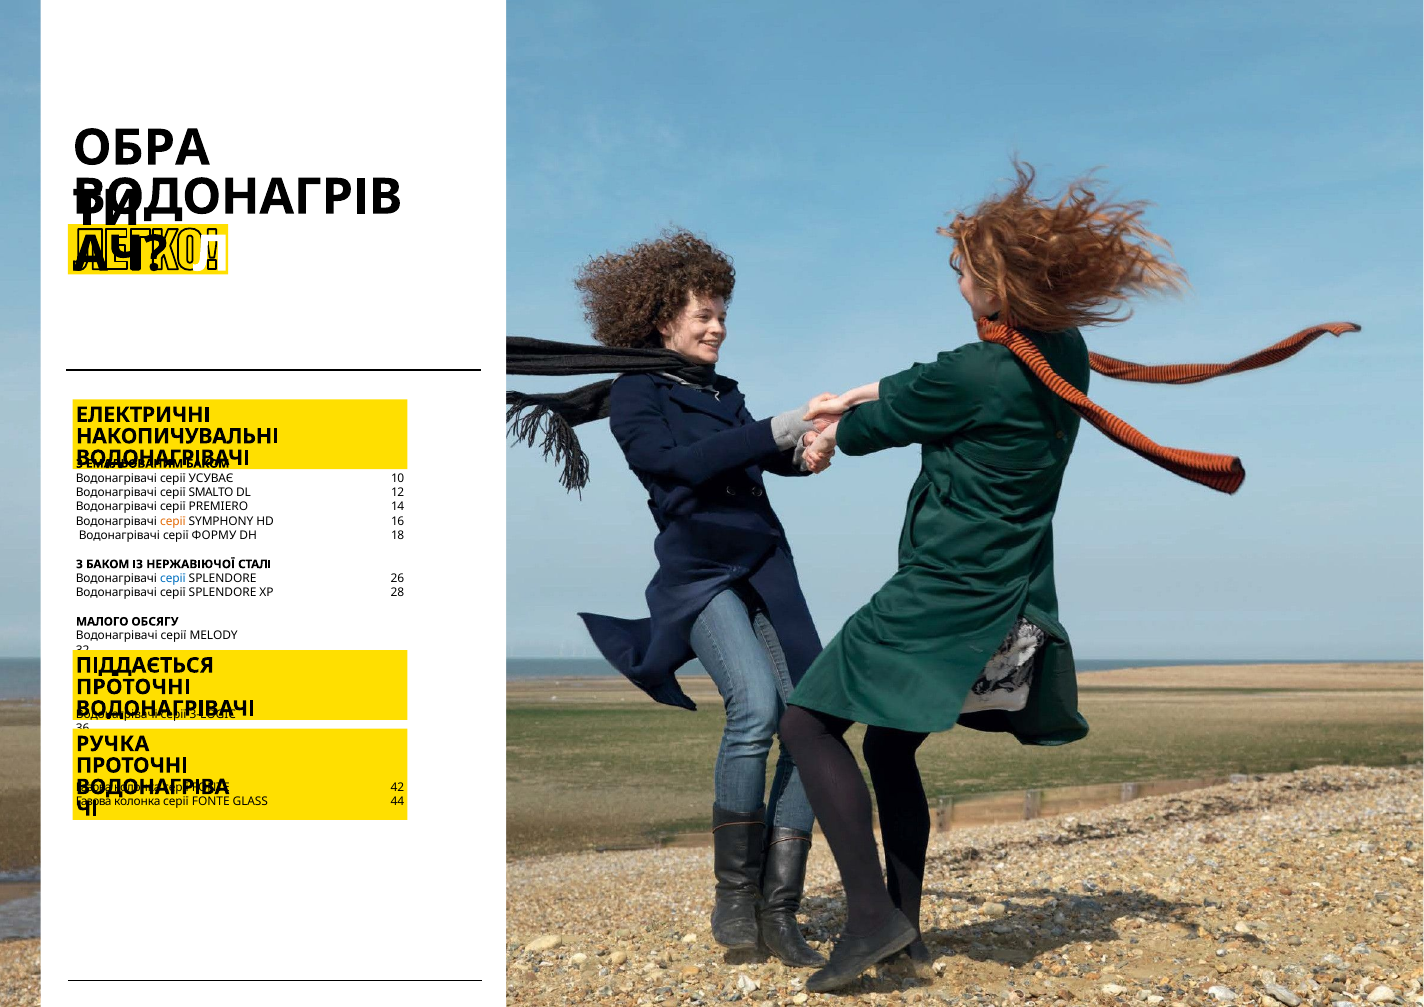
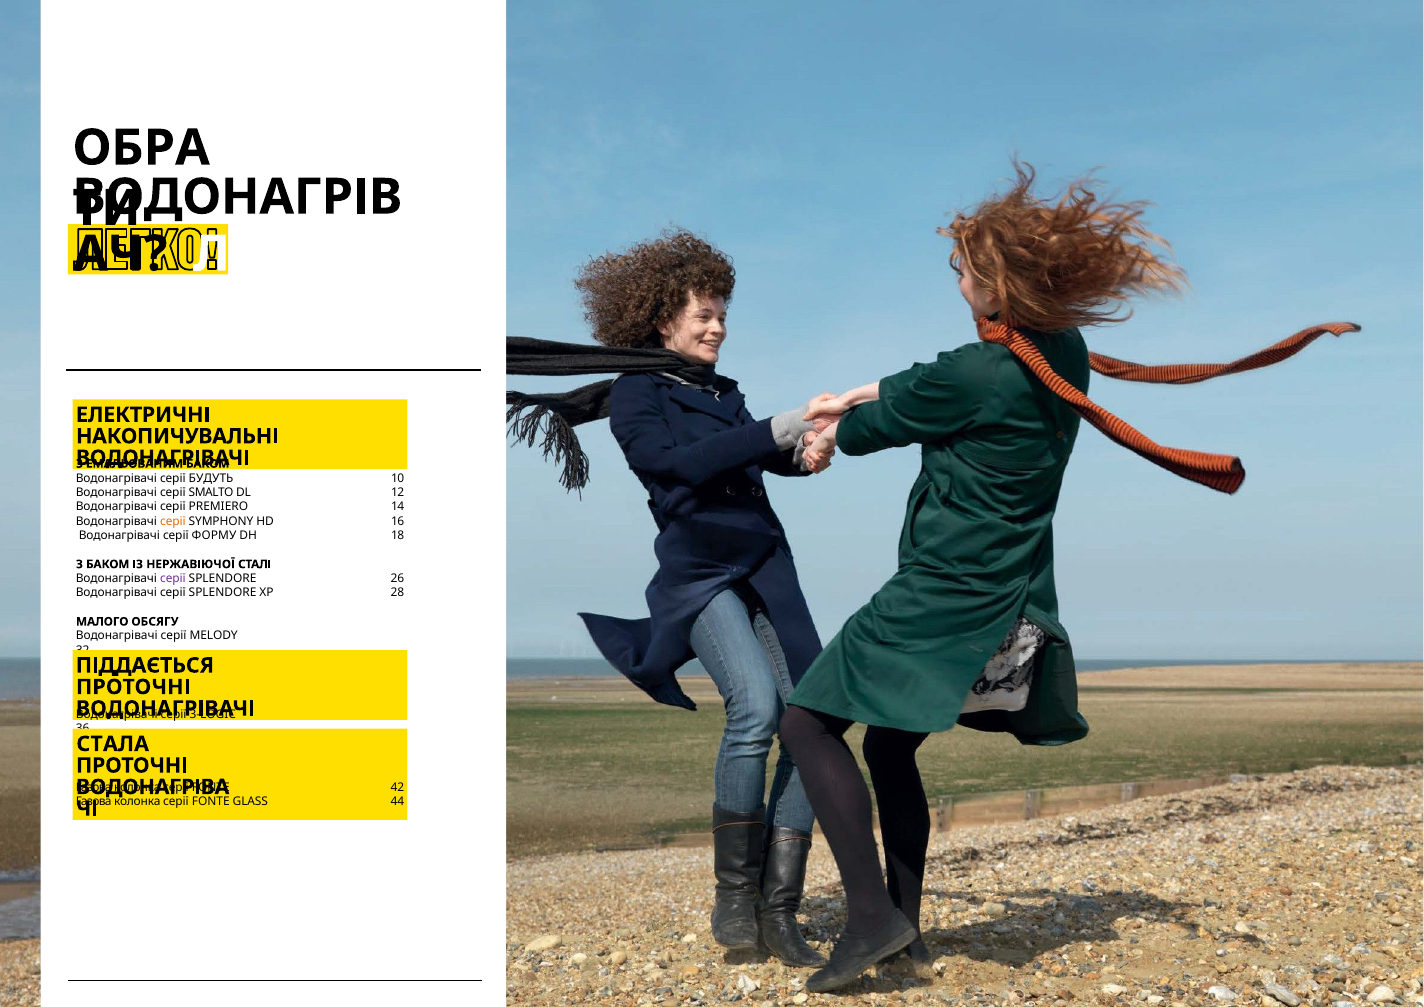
УСУВАЄ: УСУВАЄ -> БУДУТЬ (211, 478)
серії colour: blue -> purple (173, 578)
РУЧКА: РУЧКА -> СТАЛА (113, 744)
